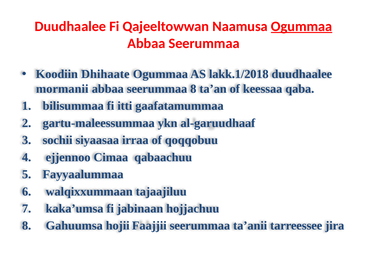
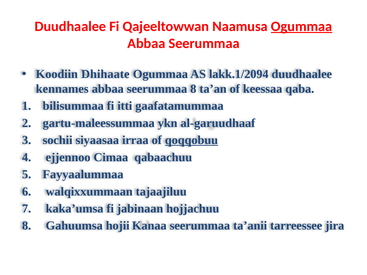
lakk.1/2018: lakk.1/2018 -> lakk.1/2094 (239, 74)
mormanii: mormanii -> kennames (62, 89)
qoqqobuu underline: none -> present (191, 140)
Faajjii: Faajjii -> Kanaa (149, 226)
